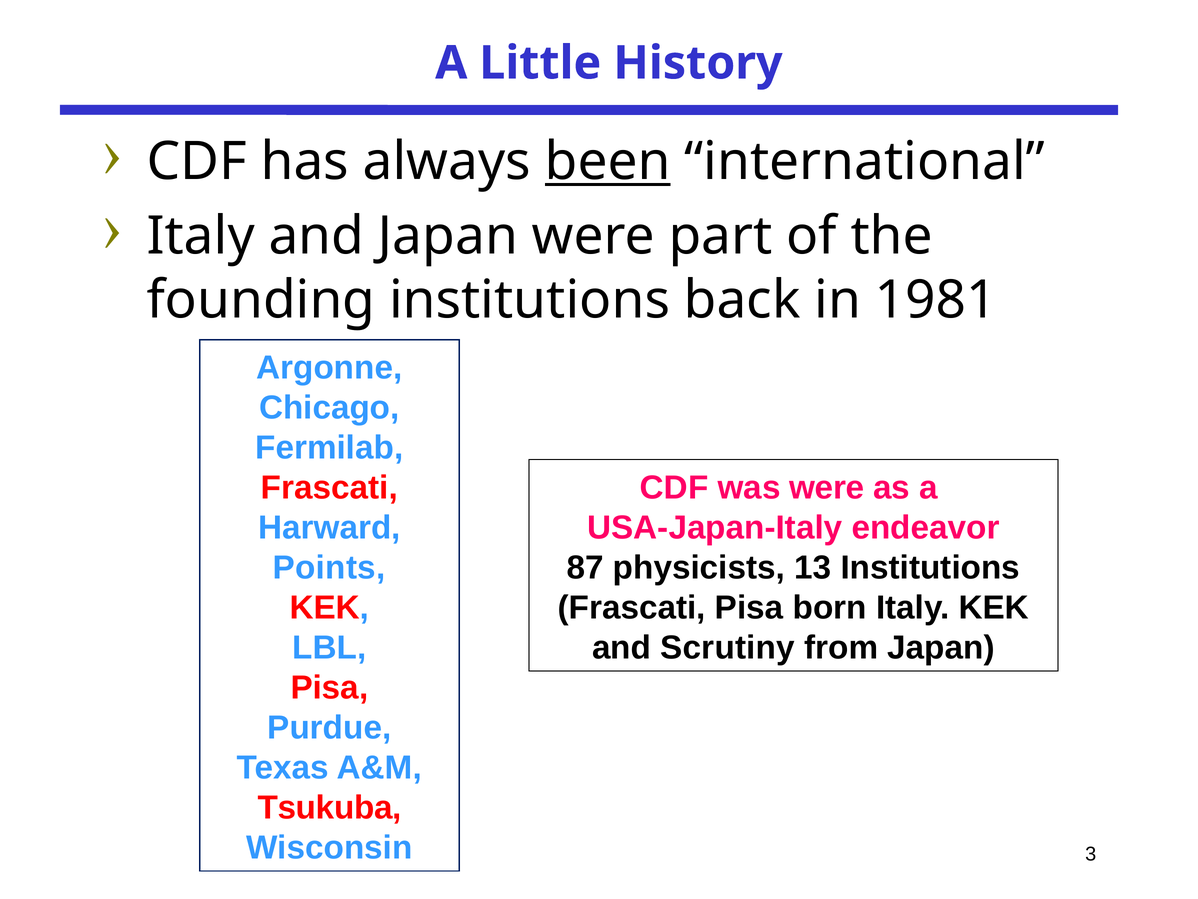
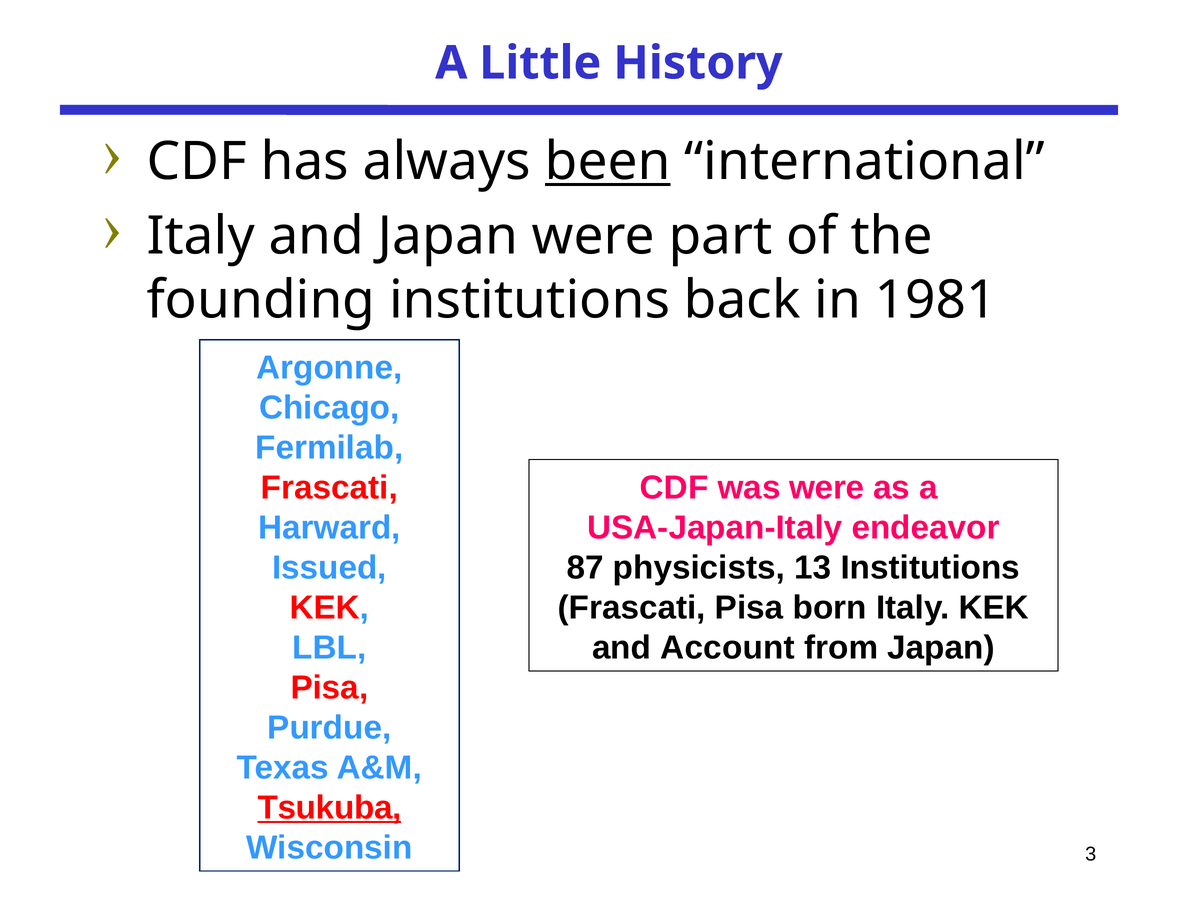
Points: Points -> Issued (329, 567)
Scrutiny: Scrutiny -> Account (728, 647)
Tsukuba underline: none -> present (330, 807)
